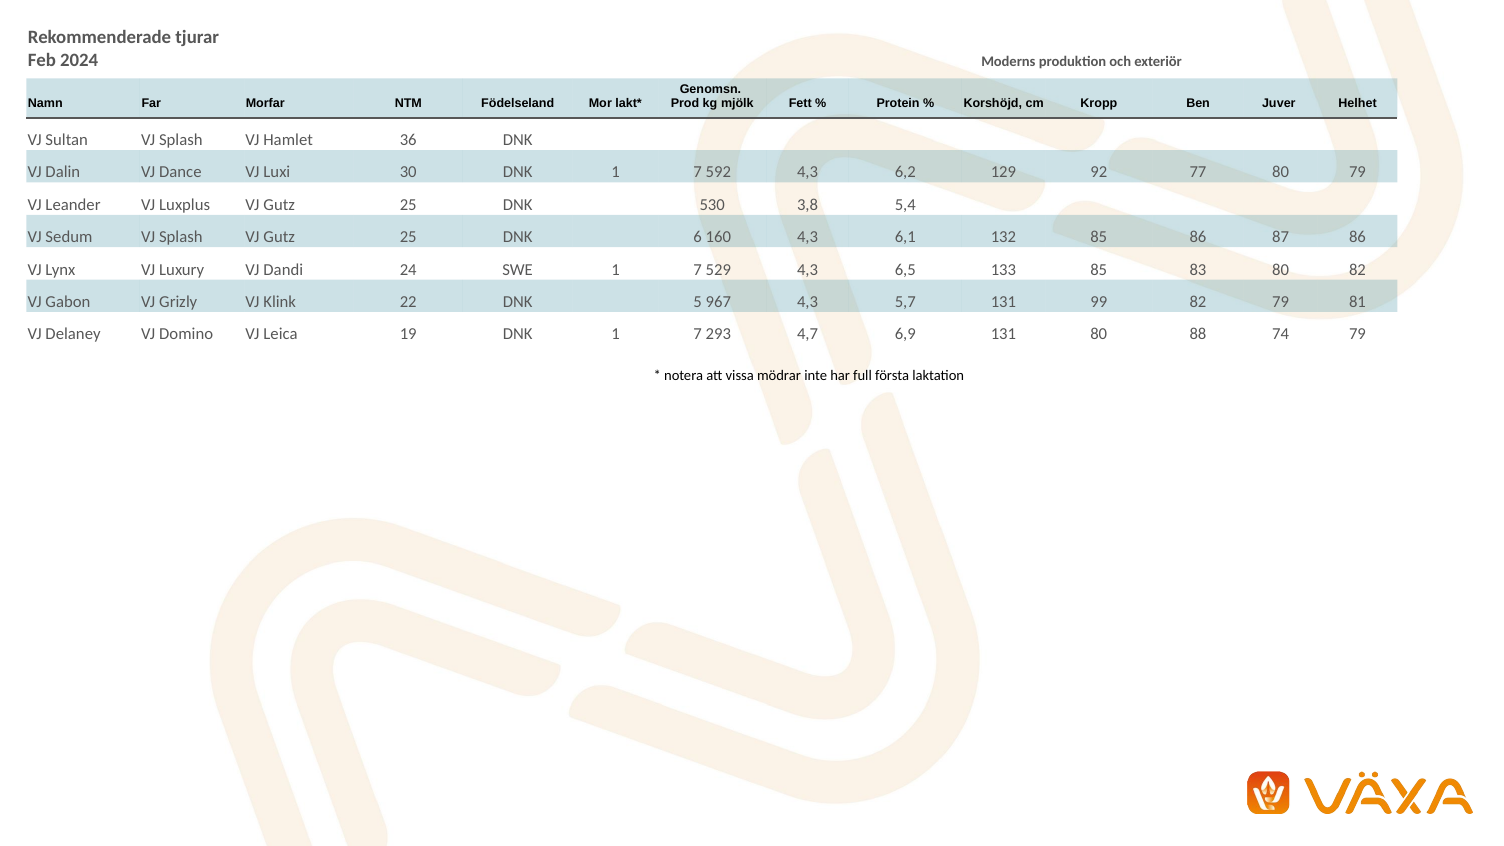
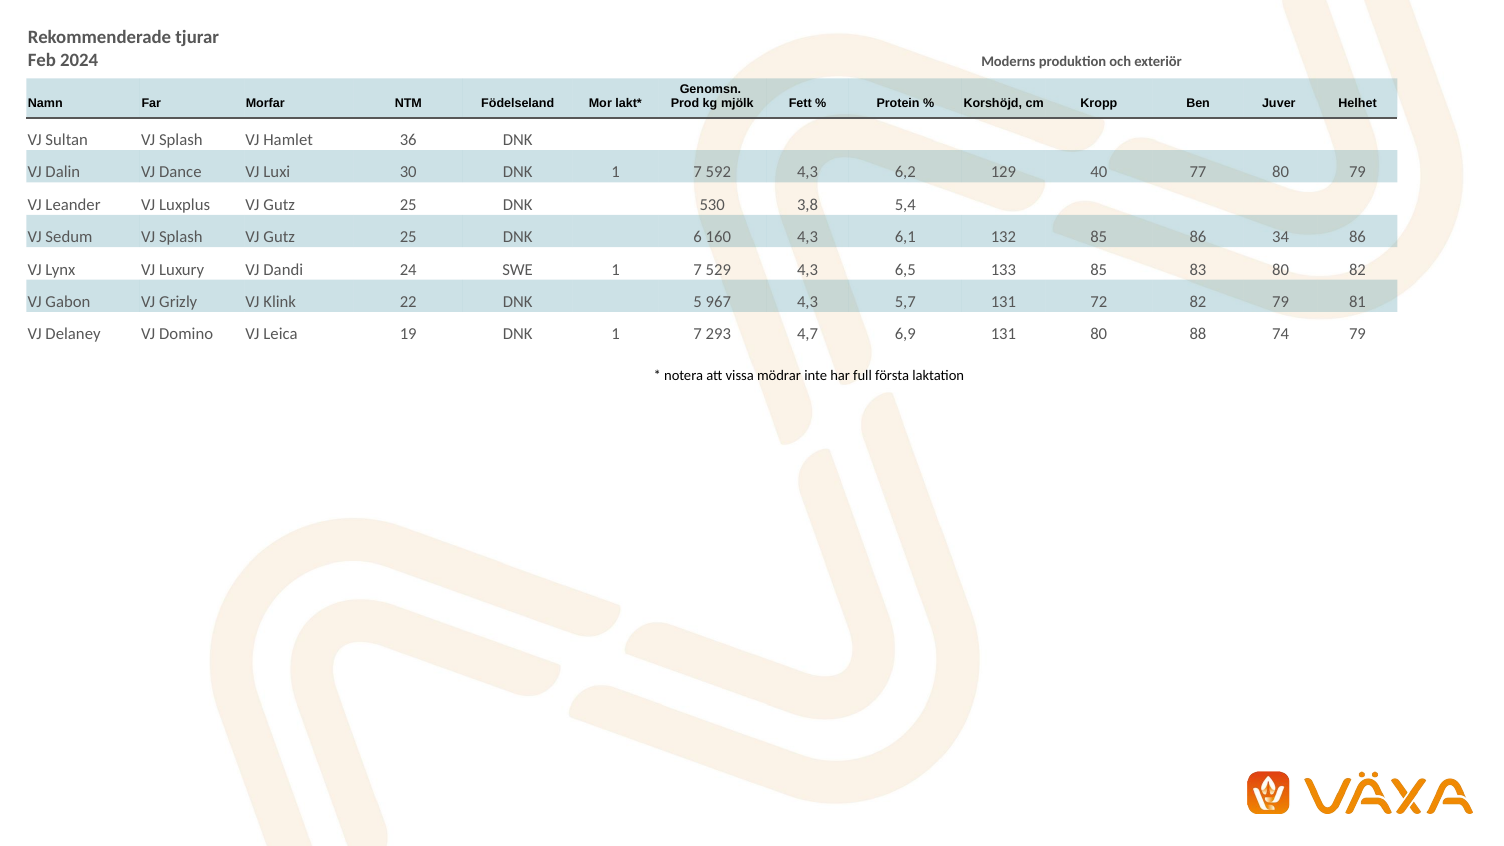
92: 92 -> 40 (1099, 172)
87: 87 -> 34 (1281, 237)
99: 99 -> 72 (1099, 302)
